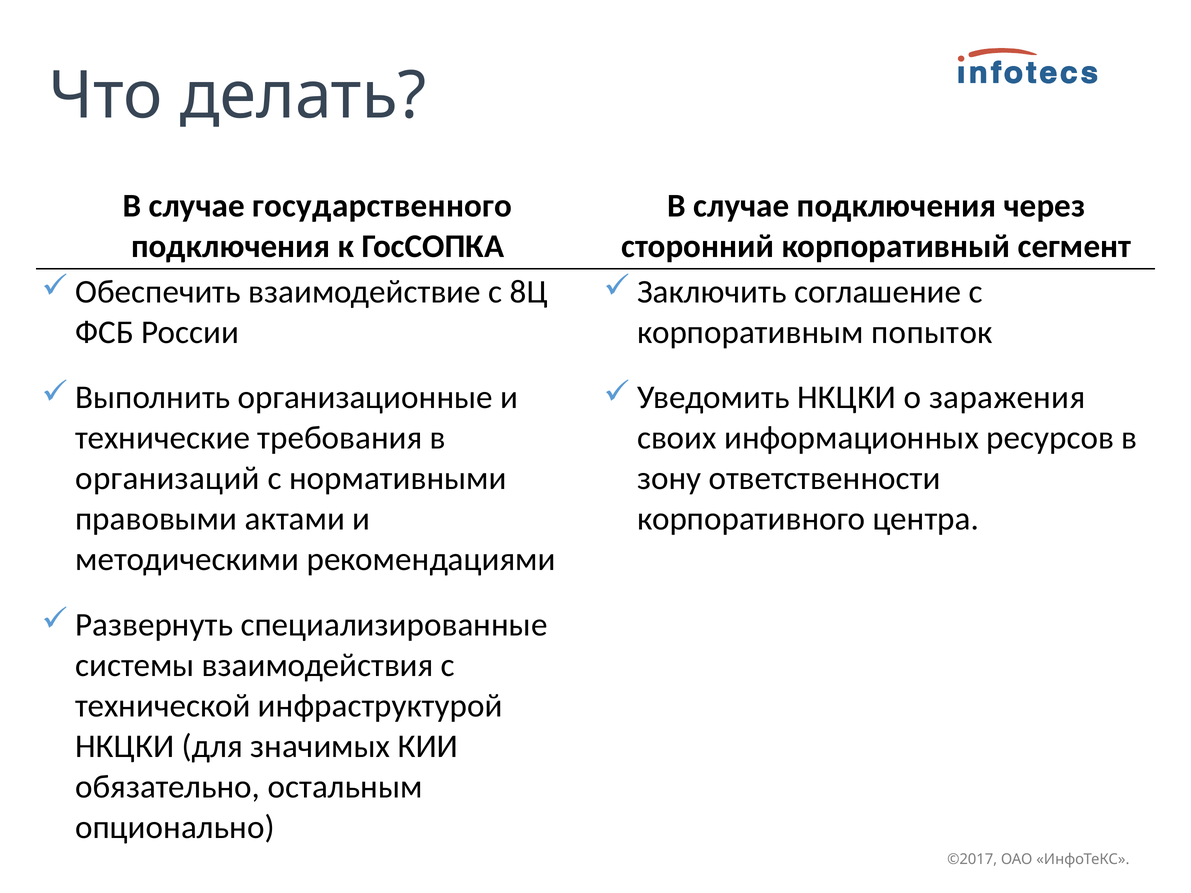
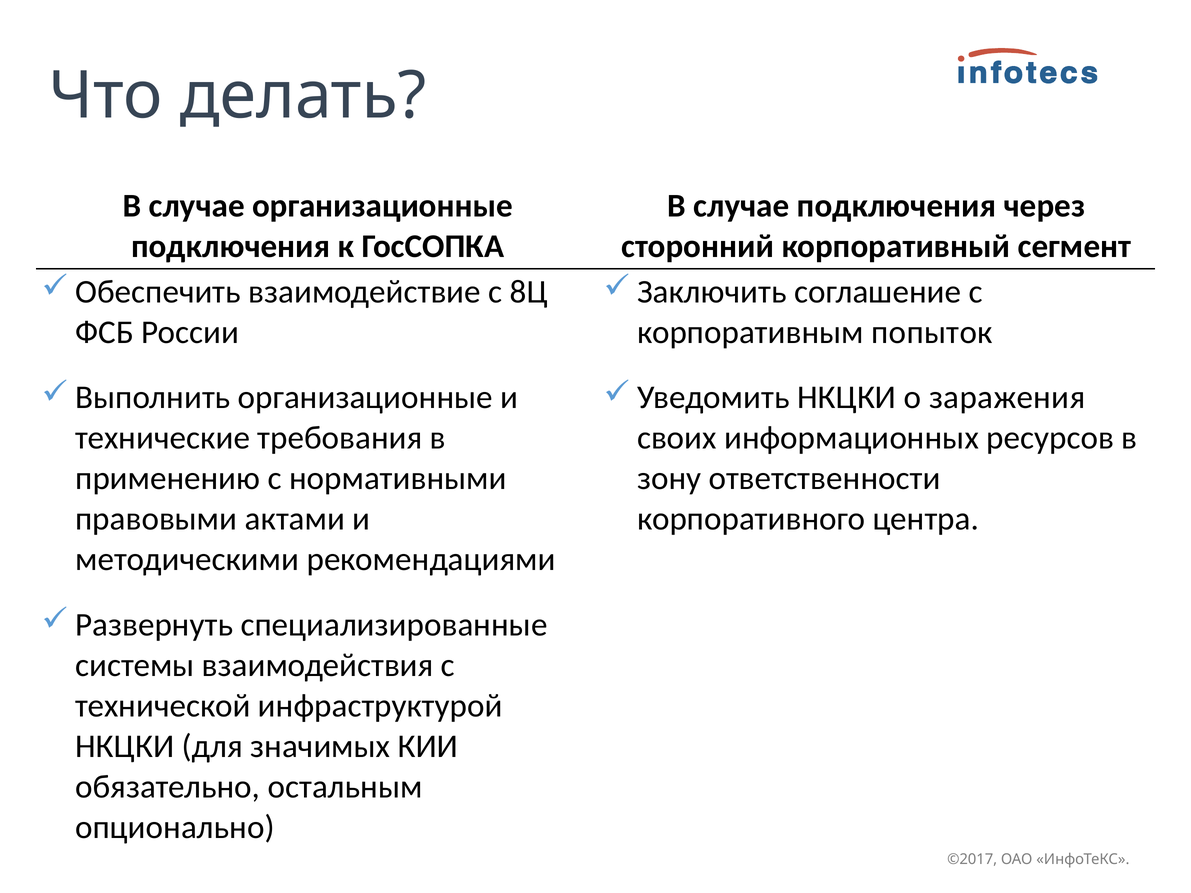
случае государственного: государственного -> организационные (382, 206)
организаций: организаций -> применению (168, 479)
